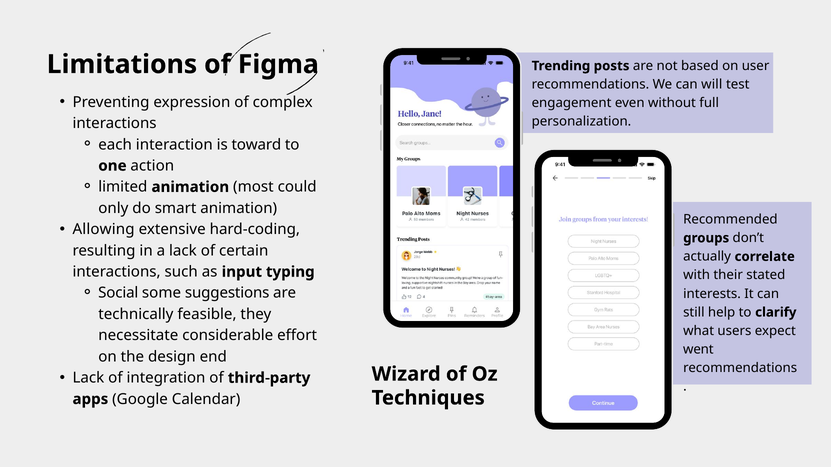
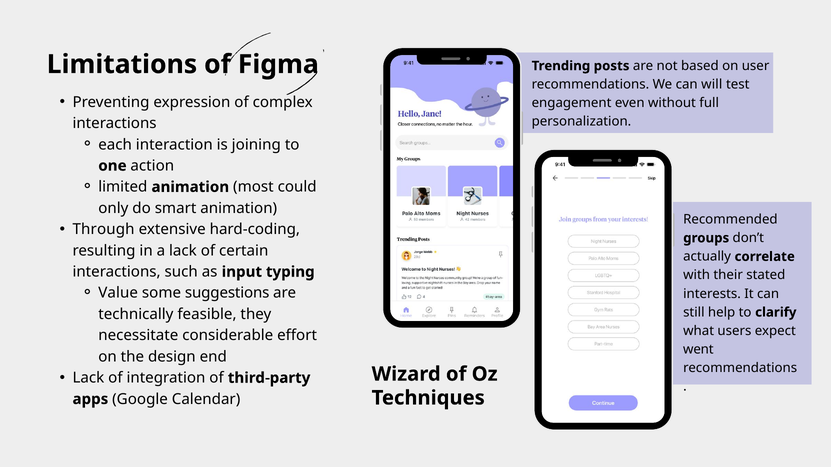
toward: toward -> joining (256, 145)
Allowing: Allowing -> Through (104, 230)
Social: Social -> Value (118, 293)
